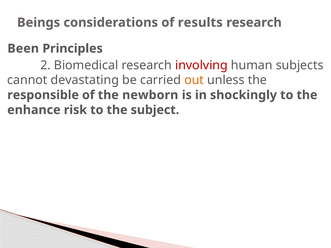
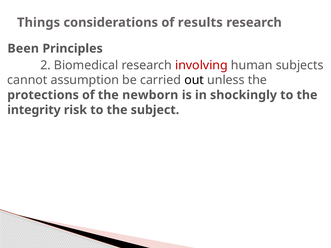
Beings: Beings -> Things (39, 23)
devastating: devastating -> assumption (85, 80)
out colour: orange -> black (194, 80)
responsible: responsible -> protections (43, 95)
enhance: enhance -> integrity (34, 110)
